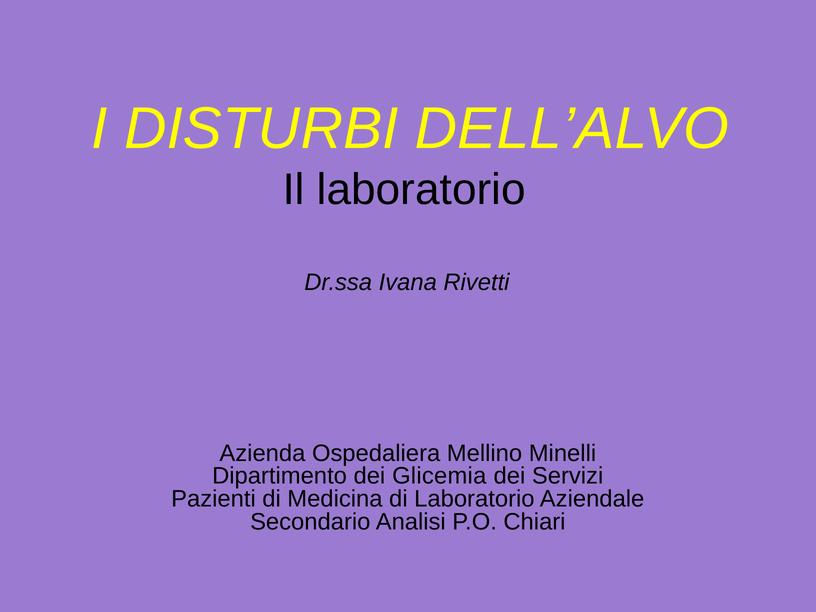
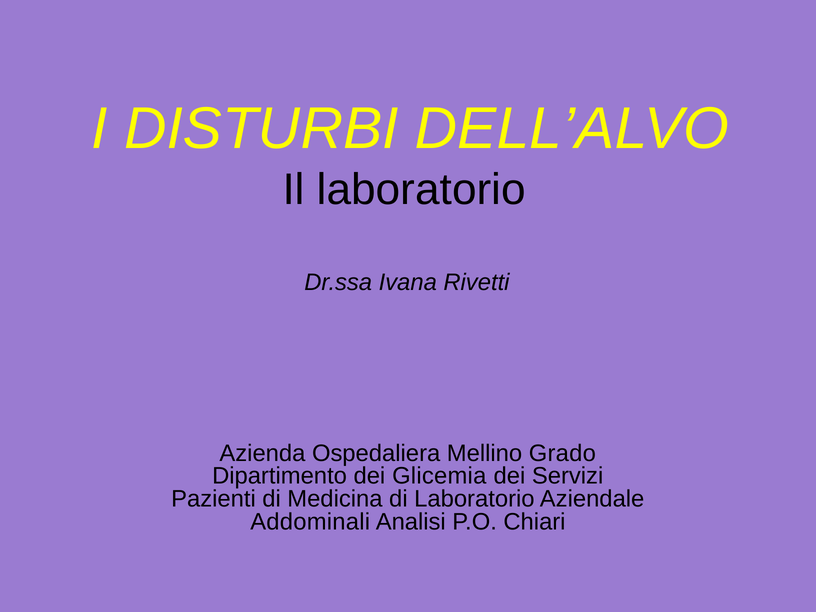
Minelli: Minelli -> Grado (562, 453)
Secondario: Secondario -> Addominali (310, 522)
